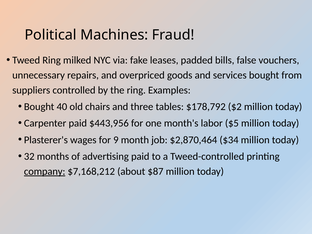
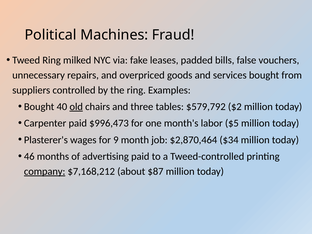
old underline: none -> present (76, 107)
$178,792: $178,792 -> $579,792 (206, 107)
$443,956: $443,956 -> $996,473 (109, 123)
32: 32 -> 46 (29, 156)
